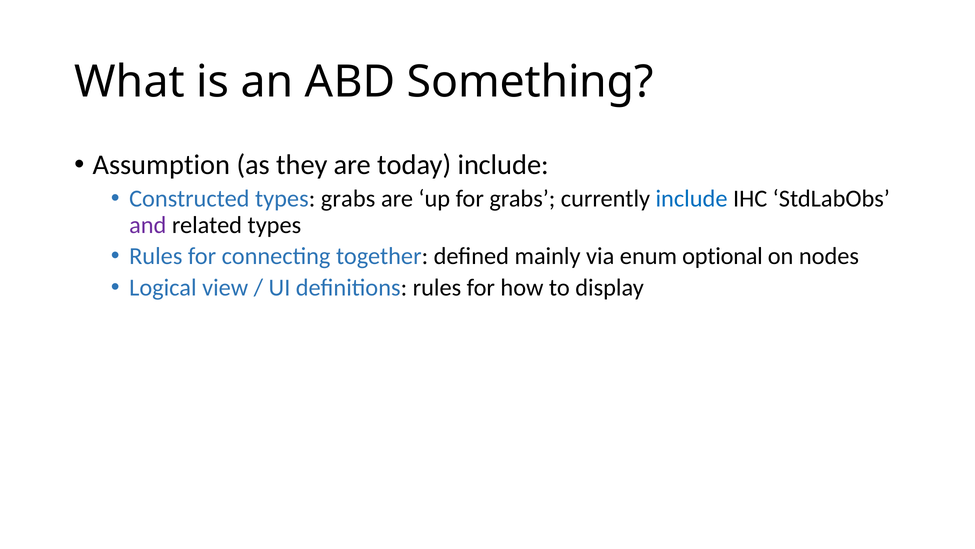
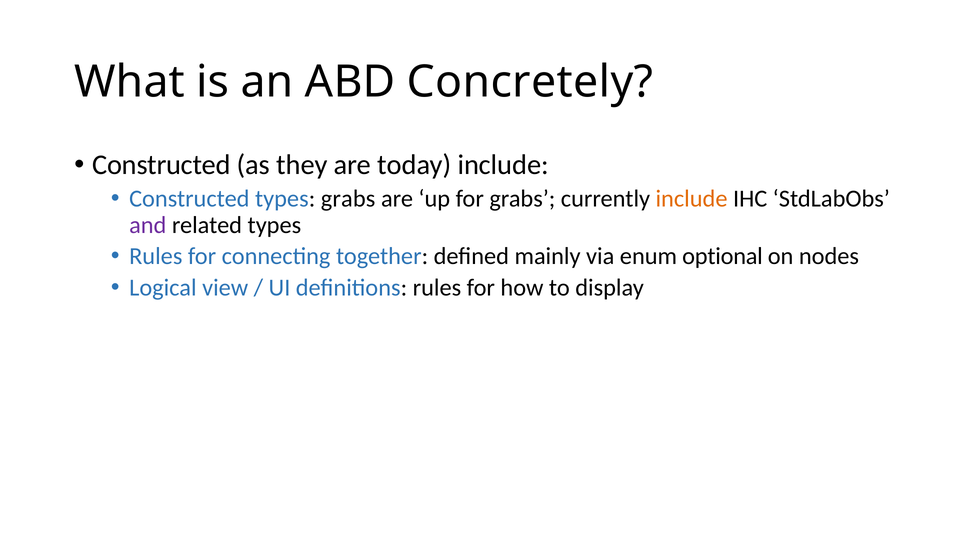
Something: Something -> Concretely (530, 82)
Assumption: Assumption -> Constructed (161, 165)
include colour: blue -> orange (692, 198)
